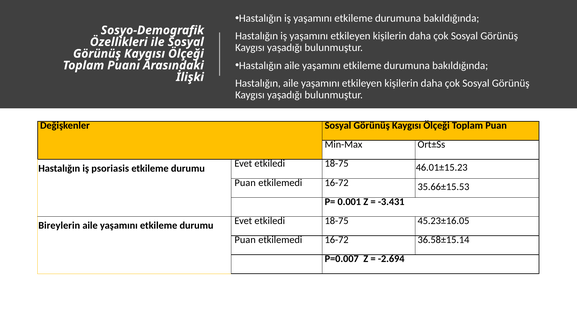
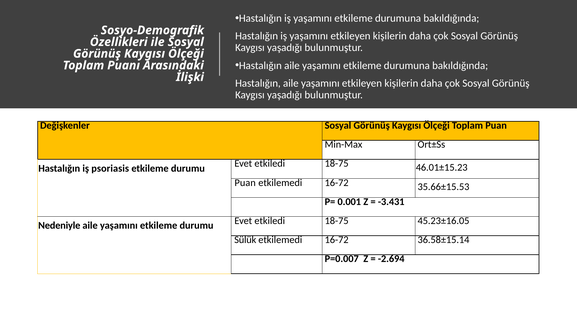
Bireylerin: Bireylerin -> Nedeniyle (59, 225)
Puan: Puan -> Sülük (245, 239)
